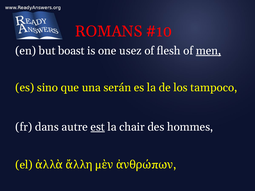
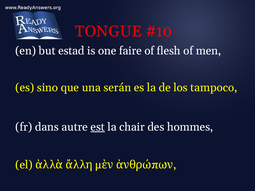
ROMANS: ROMANS -> TONGUE (108, 31)
boast: boast -> estad (71, 51)
usez: usez -> faire (130, 51)
men underline: present -> none (208, 51)
